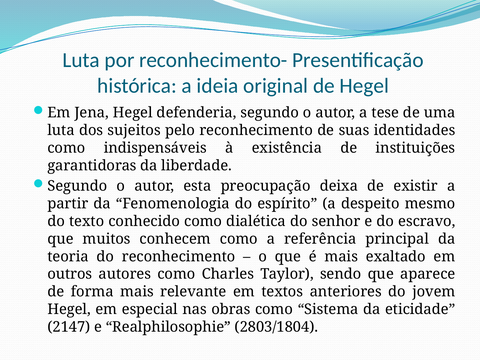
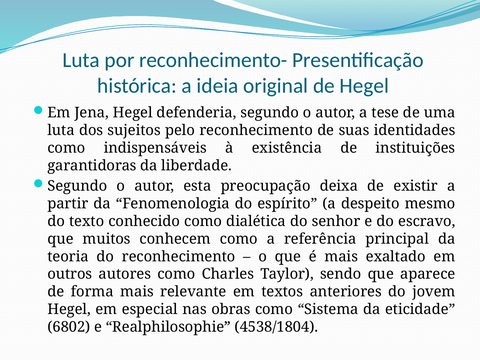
2147: 2147 -> 6802 (69, 327)
2803/1804: 2803/1804 -> 4538/1804 (276, 327)
